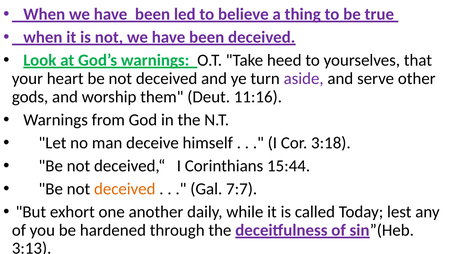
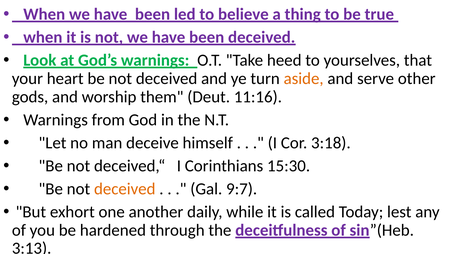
aside colour: purple -> orange (304, 78)
15:44: 15:44 -> 15:30 (289, 166)
7:7: 7:7 -> 9:7 (242, 189)
